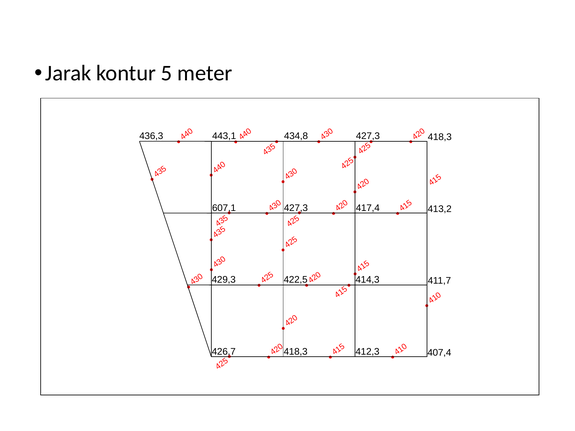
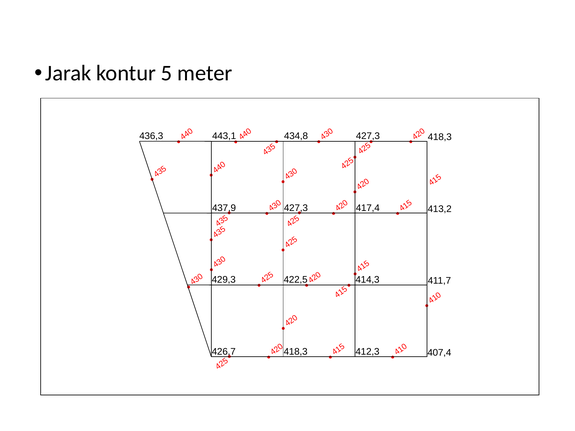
607,1: 607,1 -> 437,9 (224, 208)
